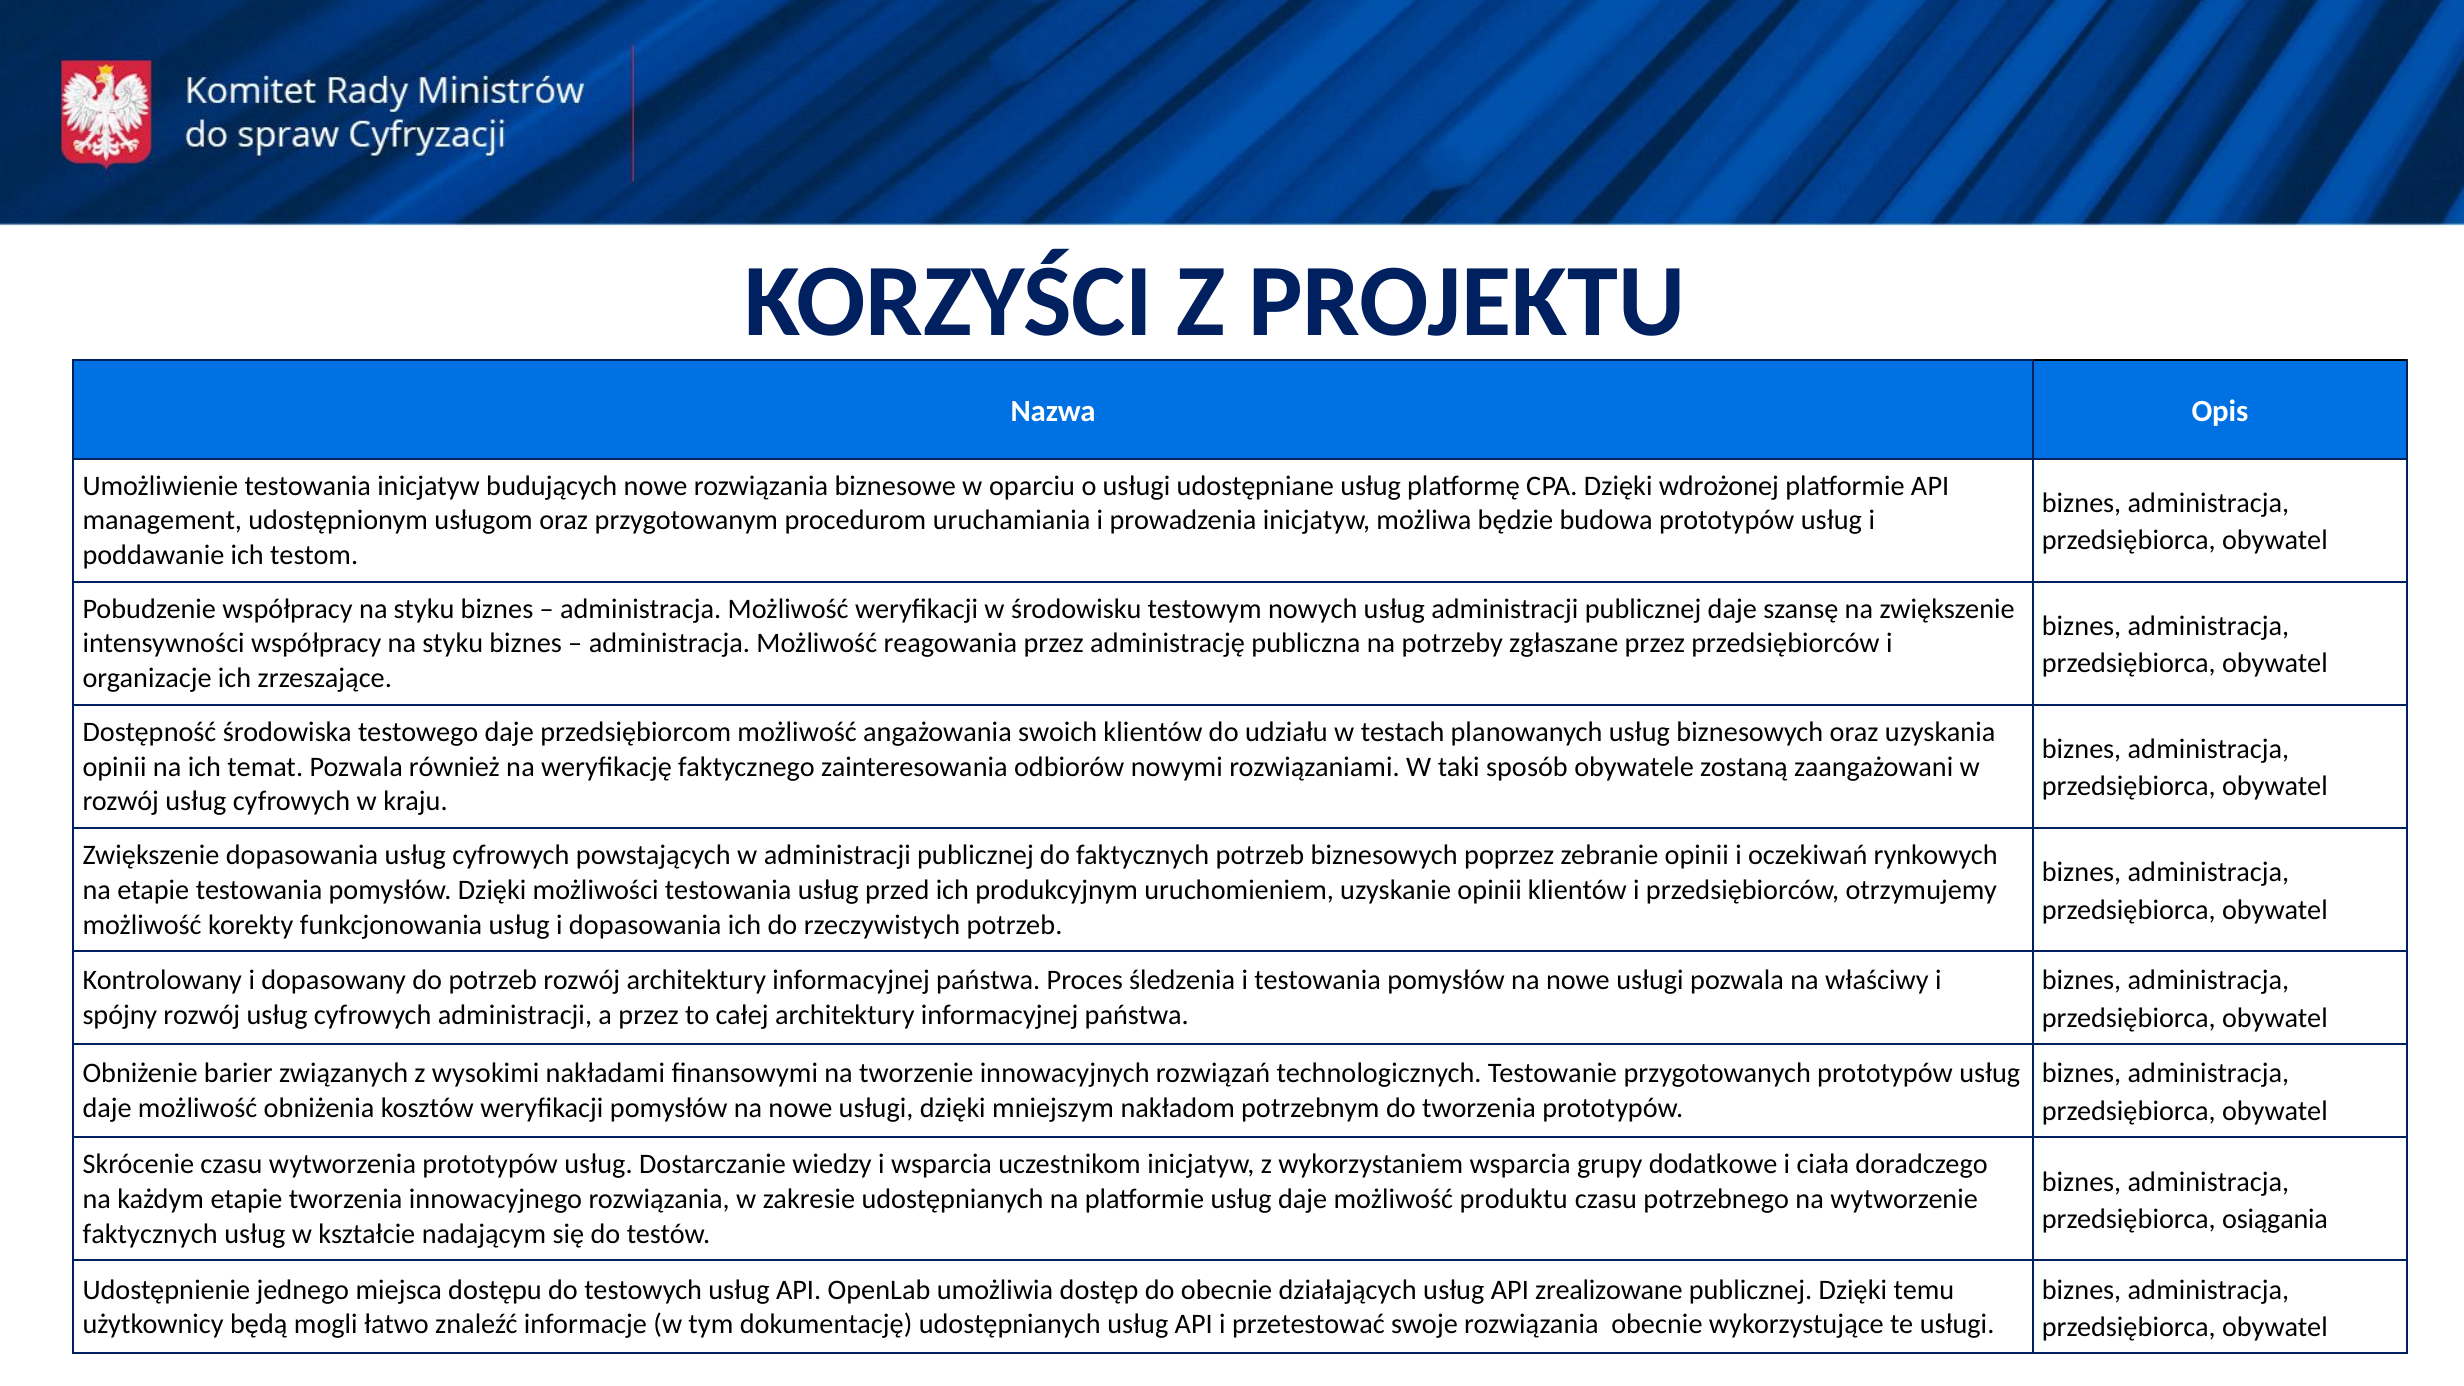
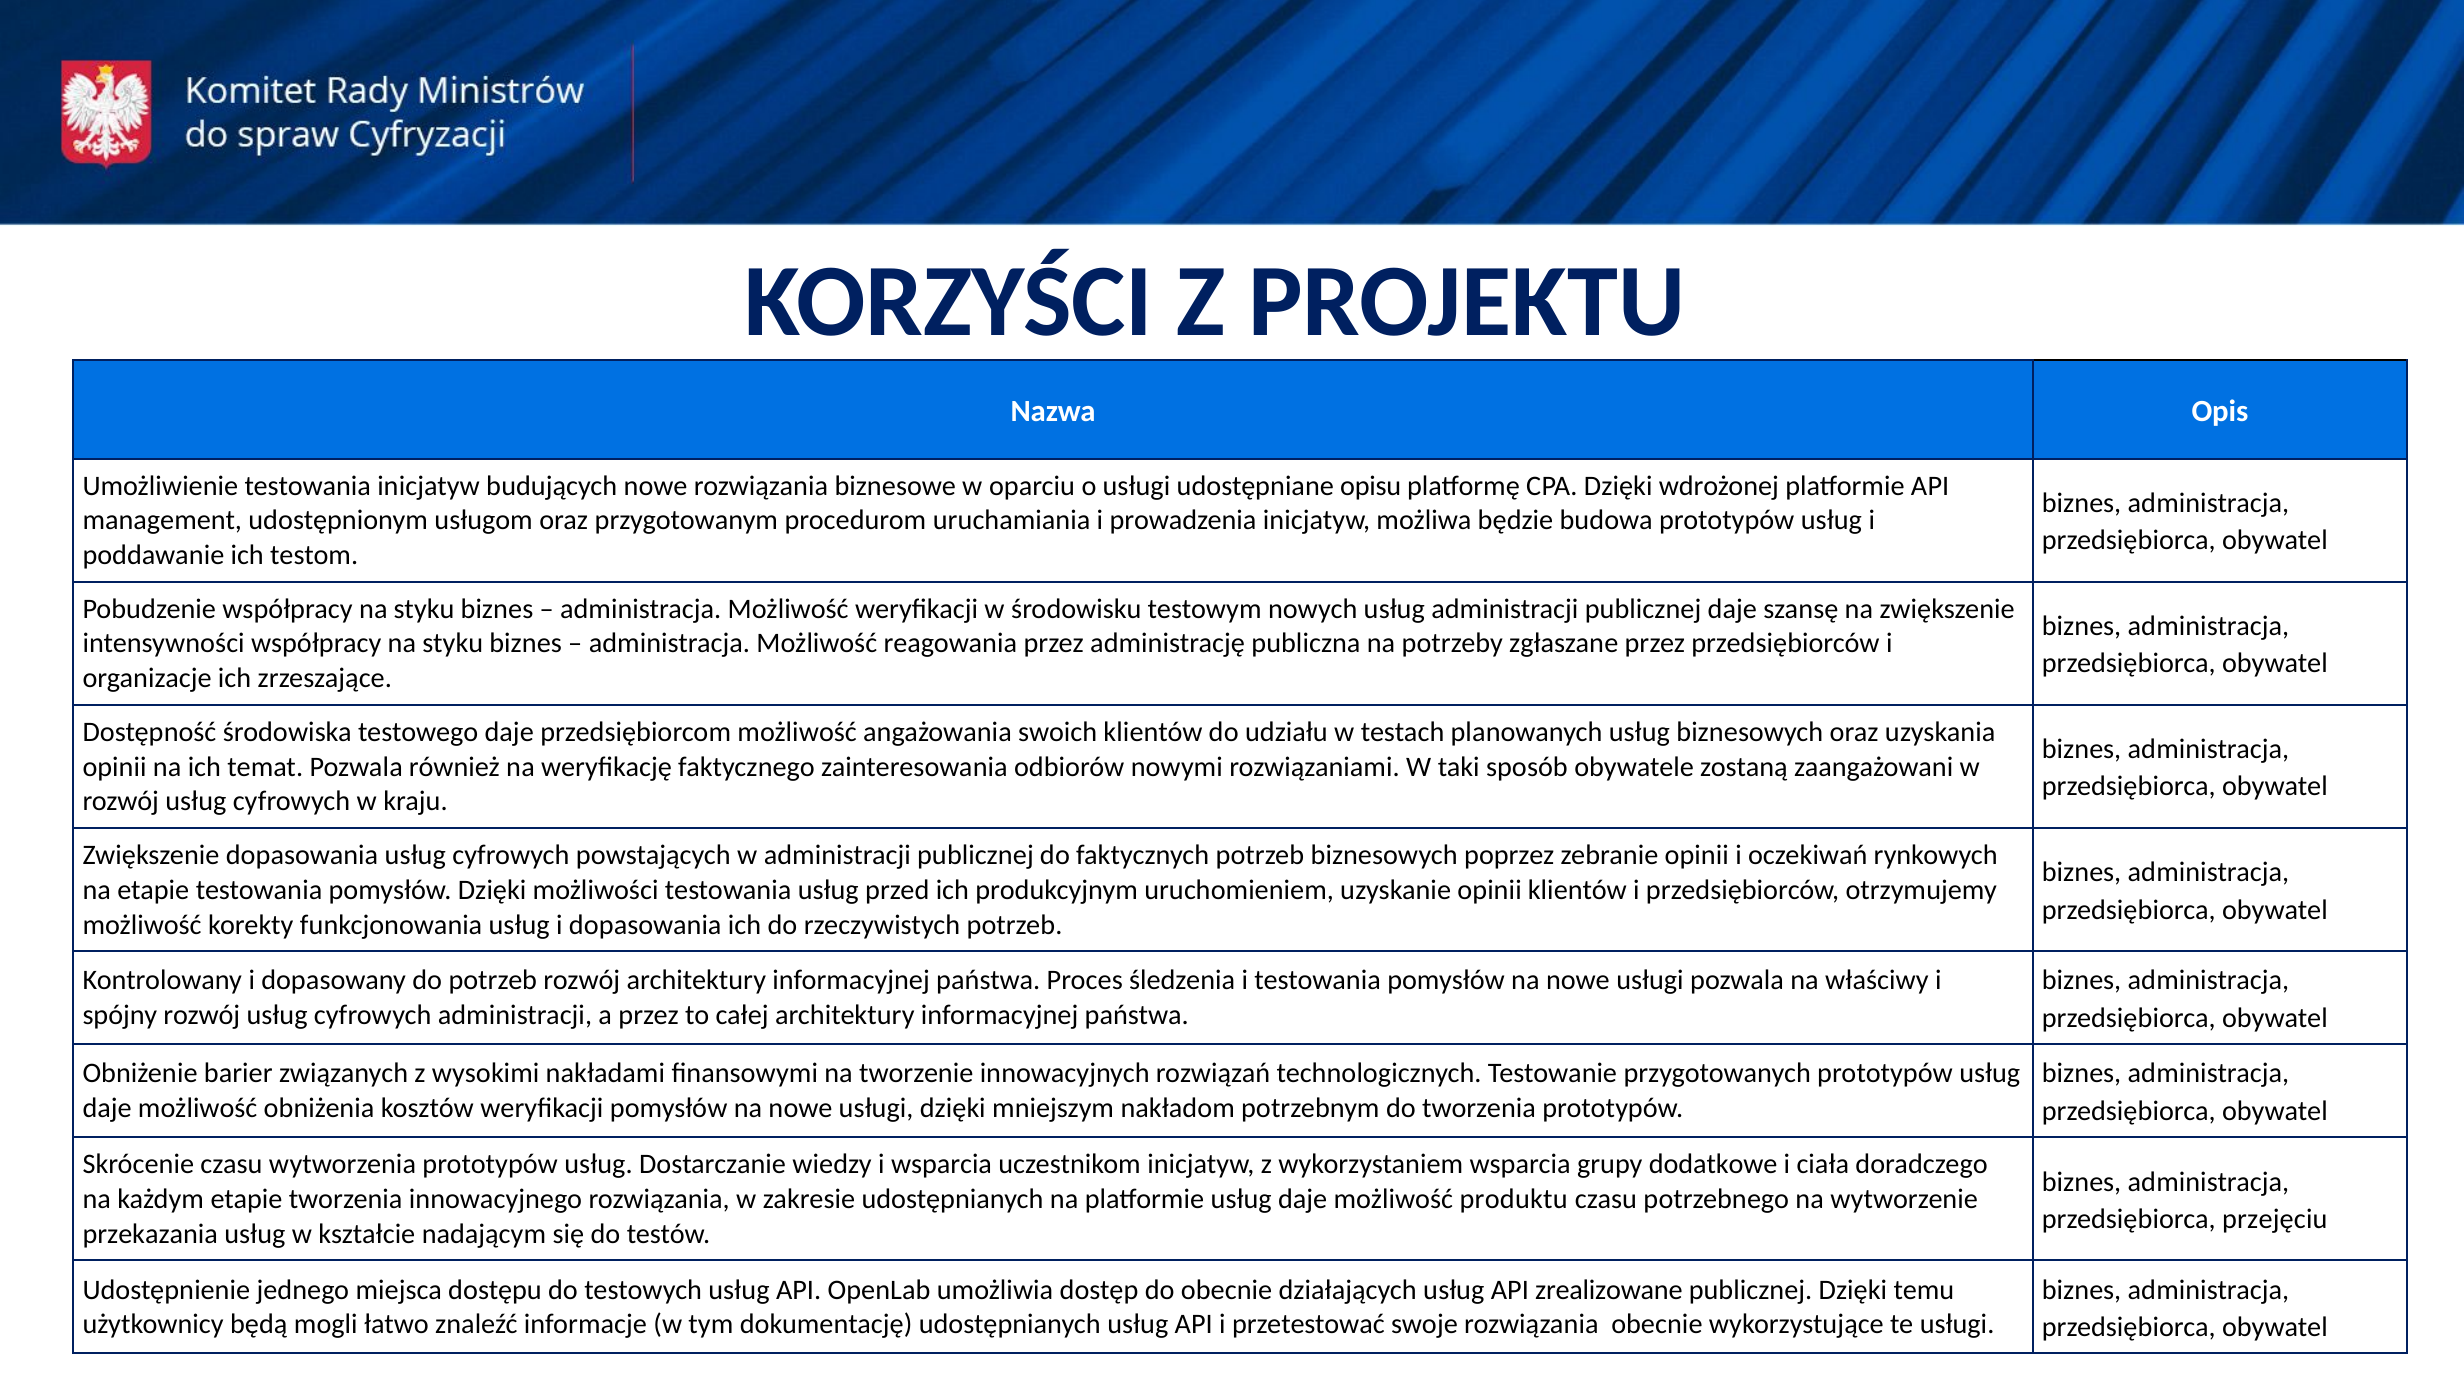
udostępniane usług: usług -> opisu (1371, 486)
osiągania: osiągania -> przejęciu (2275, 1219)
faktycznych: faktycznych -> przekazania (150, 1234)
